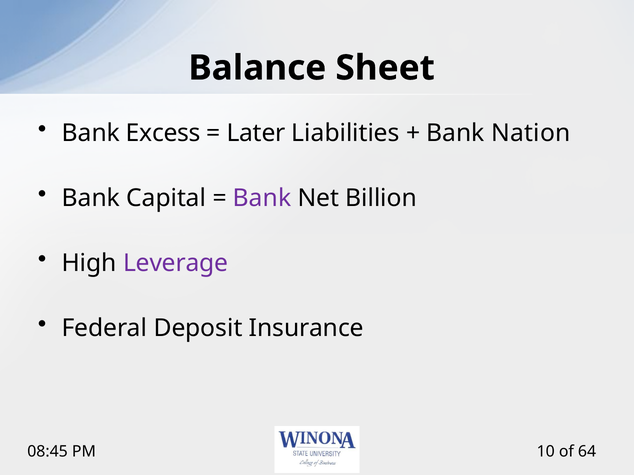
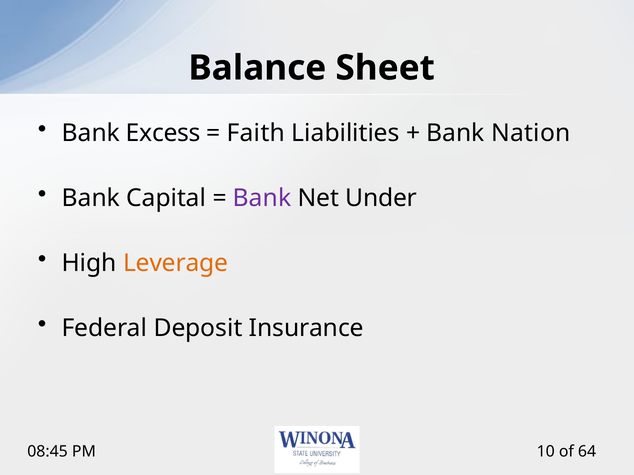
Later: Later -> Faith (256, 133)
Billion: Billion -> Under (381, 198)
Leverage colour: purple -> orange (176, 263)
